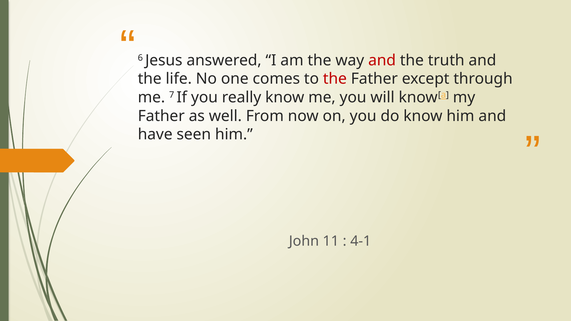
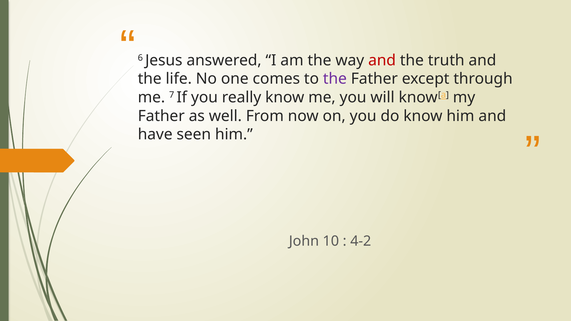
the colour: red -> purple (335, 79)
11: 11 -> 10 (331, 241)
4-1: 4-1 -> 4-2 (361, 241)
